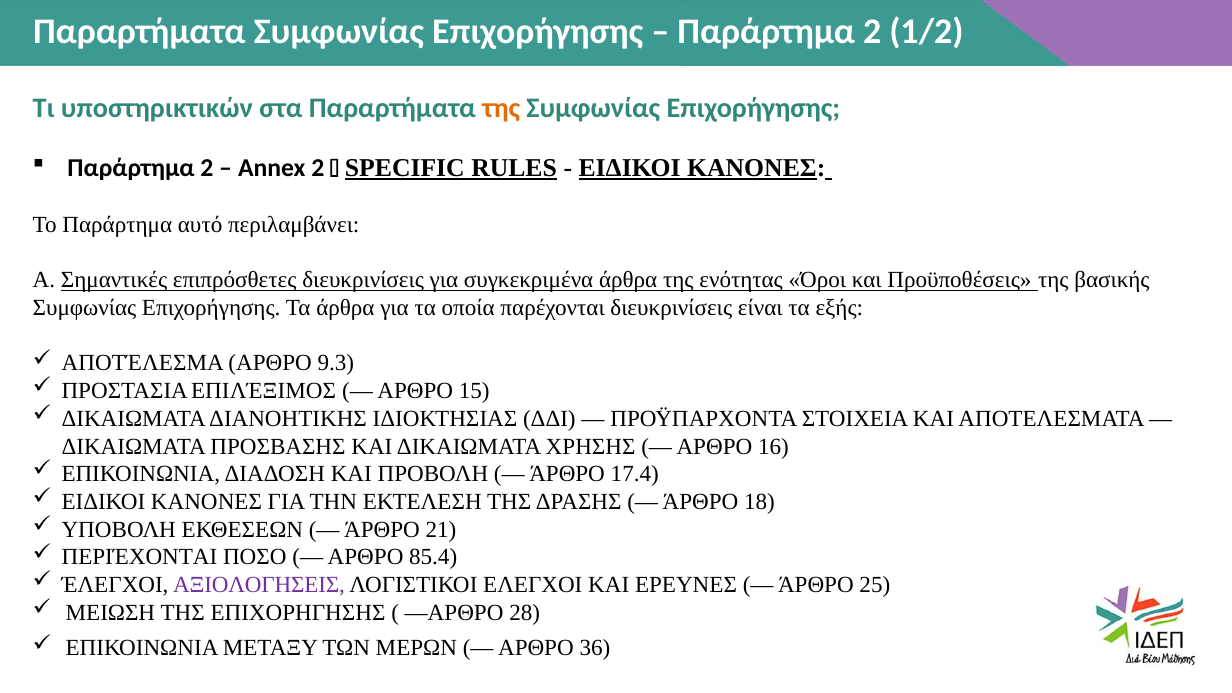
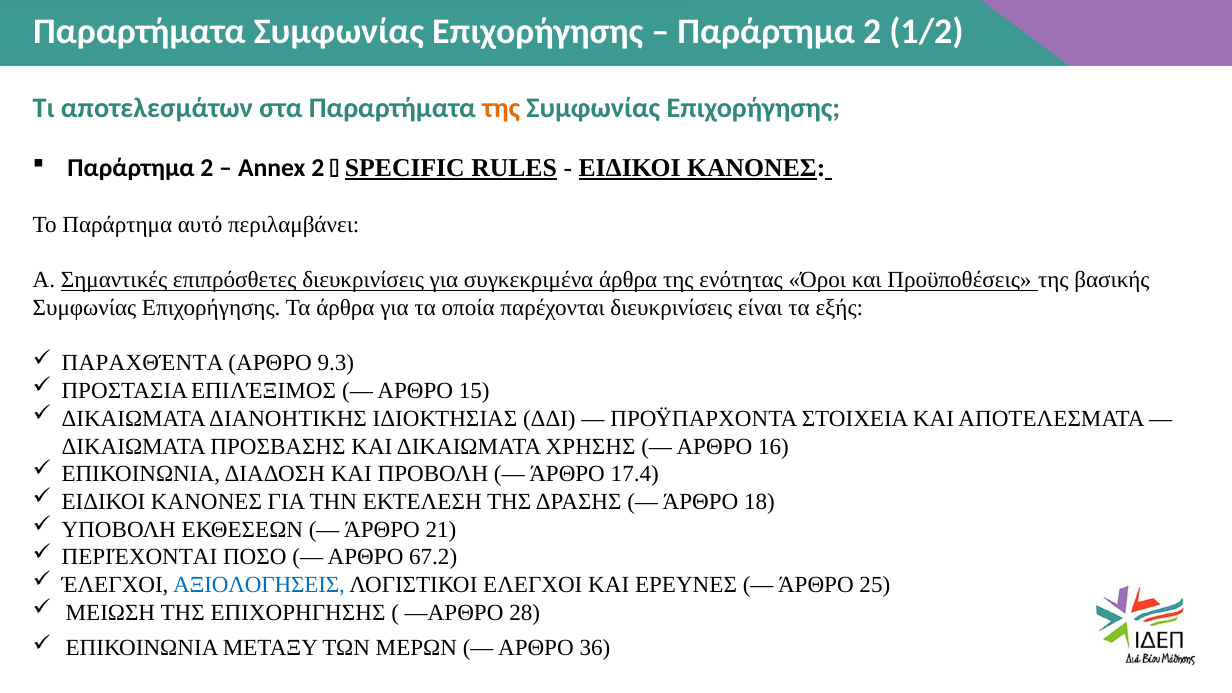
υποστηρικτικών: υποστηρικτικών -> αποτελεσμάτων (157, 108)
ΑΠΟΤΈΛΕΣΜΑ: ΑΠΟΤΈΛΕΣΜΑ -> ΠΑΡΑΧΘΈΝΤΑ (143, 363)
85.4: 85.4 -> 67.2 (433, 557)
ΑΞΙΟΛΟΓΗΣΕΙΣ colour: purple -> blue (259, 585)
